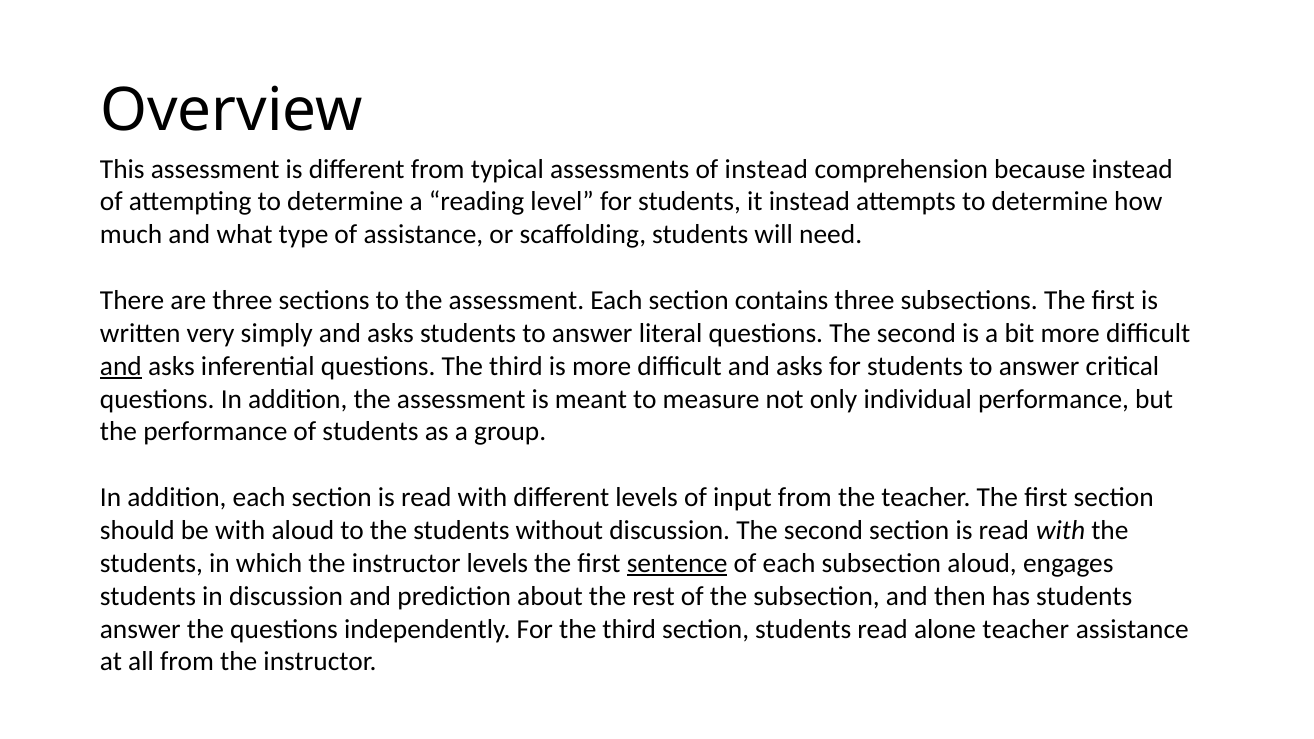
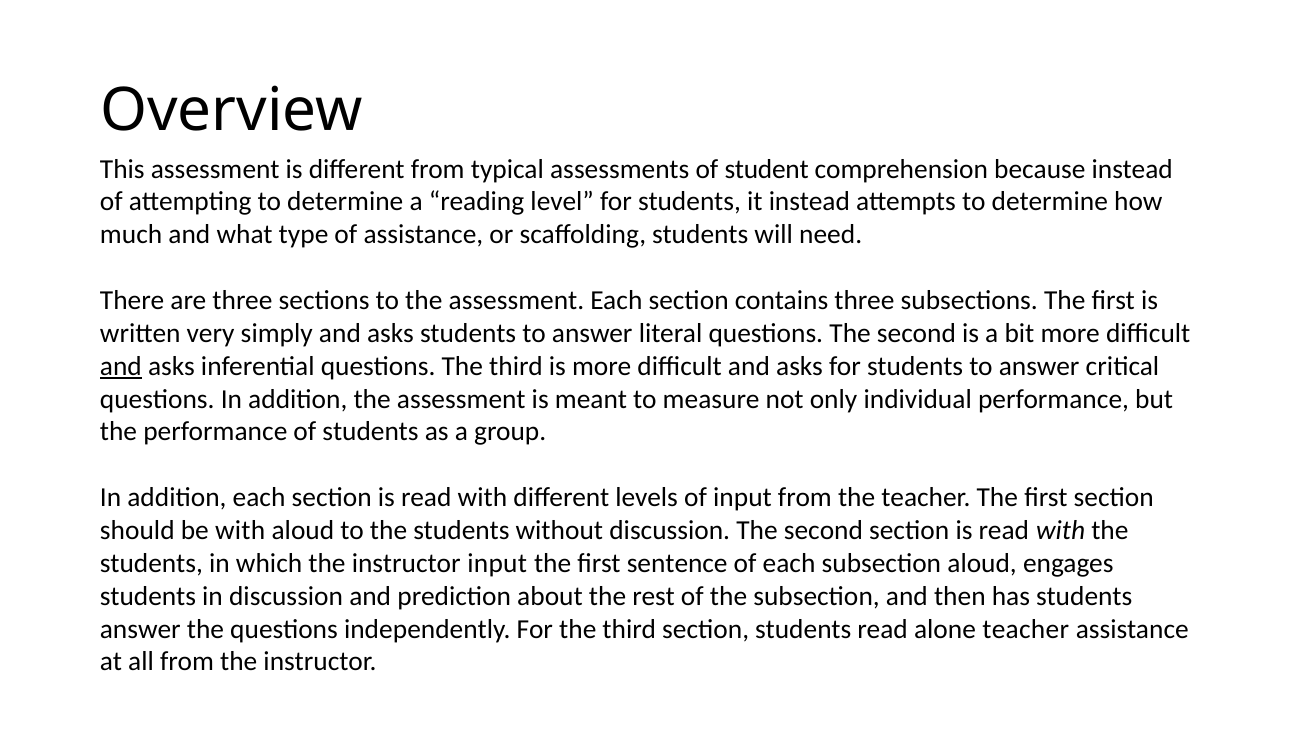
of instead: instead -> student (767, 169)
instructor levels: levels -> input (497, 563)
sentence underline: present -> none (677, 563)
